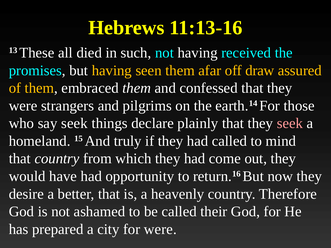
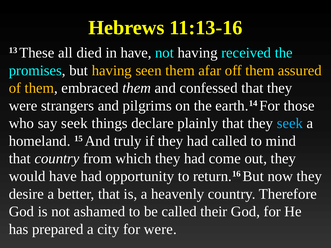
in such: such -> have (136, 53)
off draw: draw -> them (260, 71)
seek colour: pink -> light blue (290, 123)
